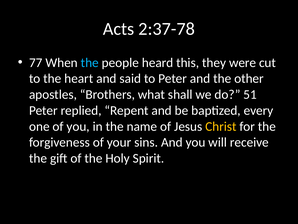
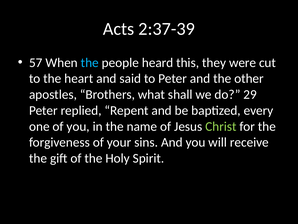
2:37-78: 2:37-78 -> 2:37-39 (167, 29)
77: 77 -> 57 (36, 63)
51: 51 -> 29 (250, 94)
Christ colour: yellow -> light green (221, 126)
